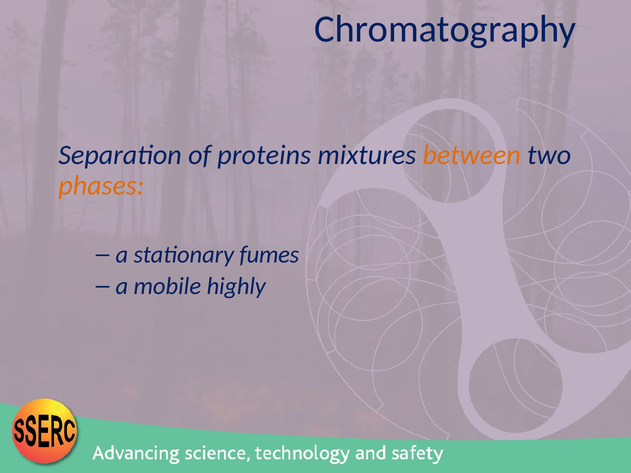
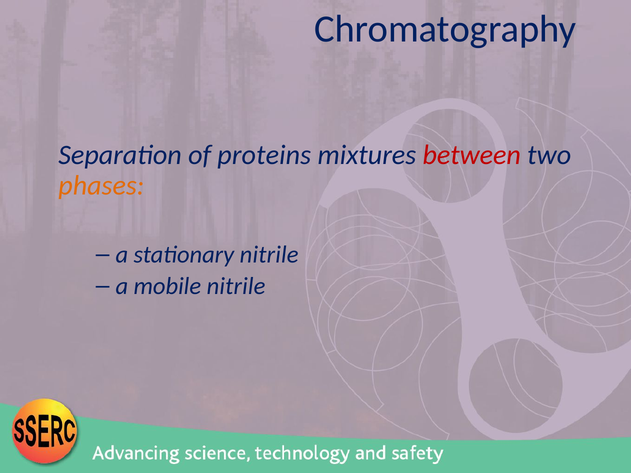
between colour: orange -> red (472, 155)
stationary fumes: fumes -> nitrile (269, 255)
mobile highly: highly -> nitrile (236, 286)
